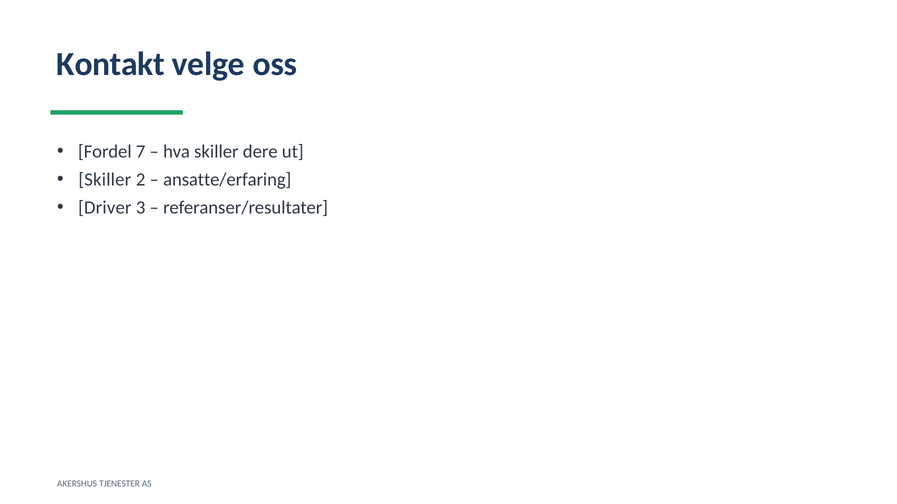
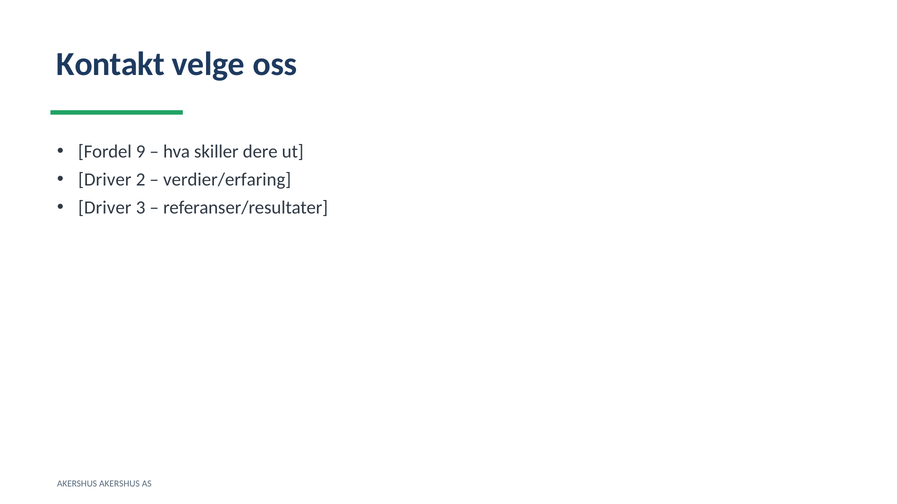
7: 7 -> 9 (141, 152)
Skiller: Skiller -> Driver (105, 180)
ansatte/erfaring: ansatte/erfaring -> verdier/erfaring (227, 180)
AKERSHUS TJENESTER: TJENESTER -> AKERSHUS (119, 484)
